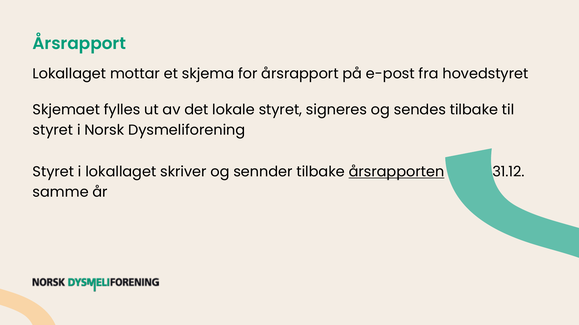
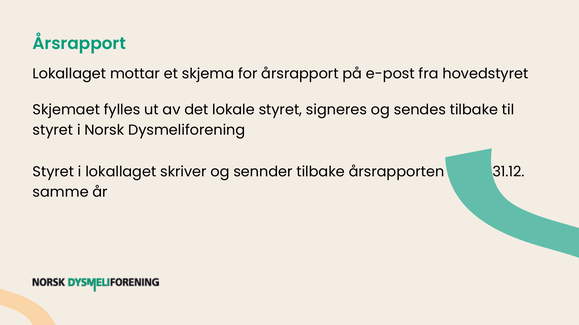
årsrapporten underline: present -> none (396, 172)
